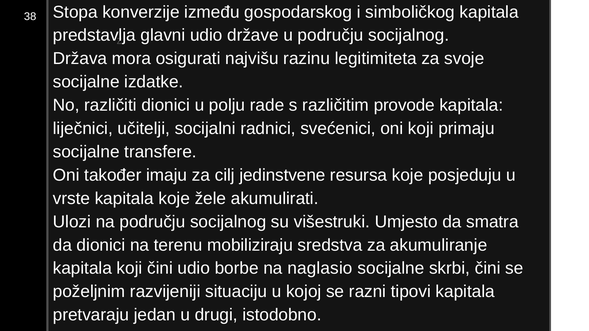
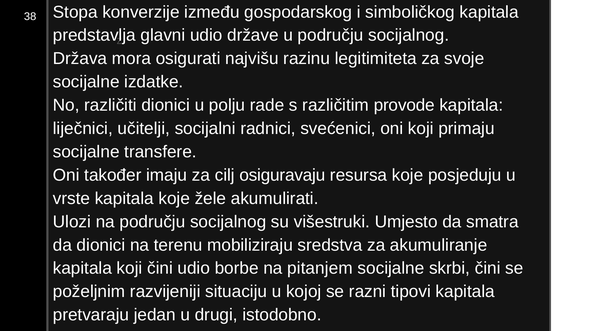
jedinstvene: jedinstvene -> osiguravaju (282, 175)
naglasio: naglasio -> pitanjem (320, 269)
